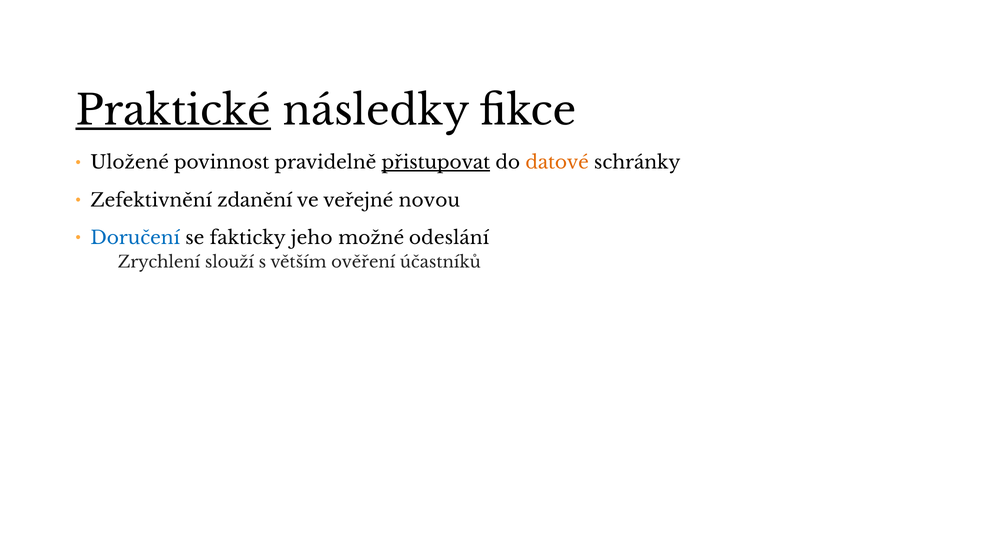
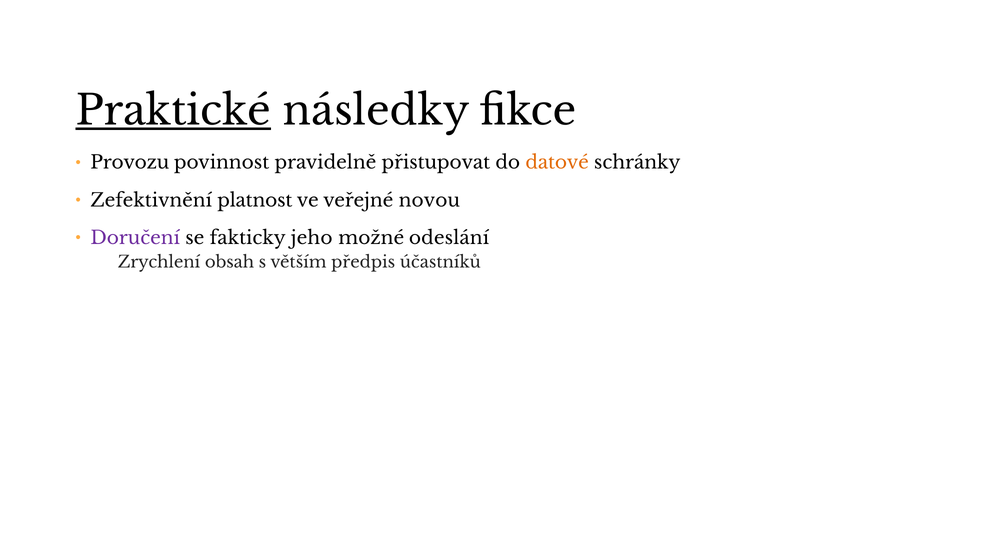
Uložené: Uložené -> Provozu (130, 163)
přistupovat underline: present -> none (436, 163)
zdanění: zdanění -> platnost (255, 201)
Doručení colour: blue -> purple (135, 238)
slouží: slouží -> obsah (230, 263)
ověření: ověření -> předpis (363, 263)
